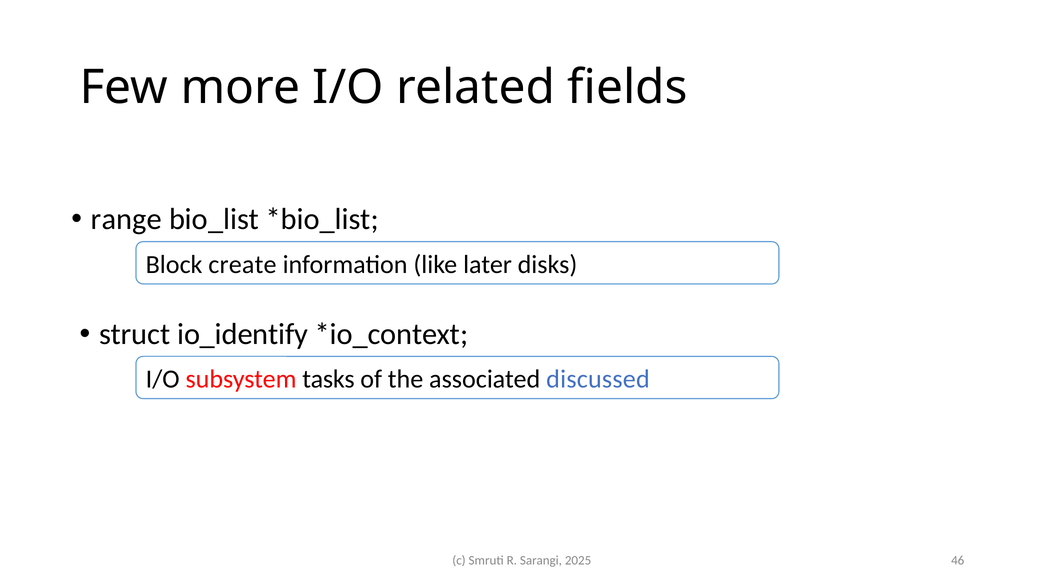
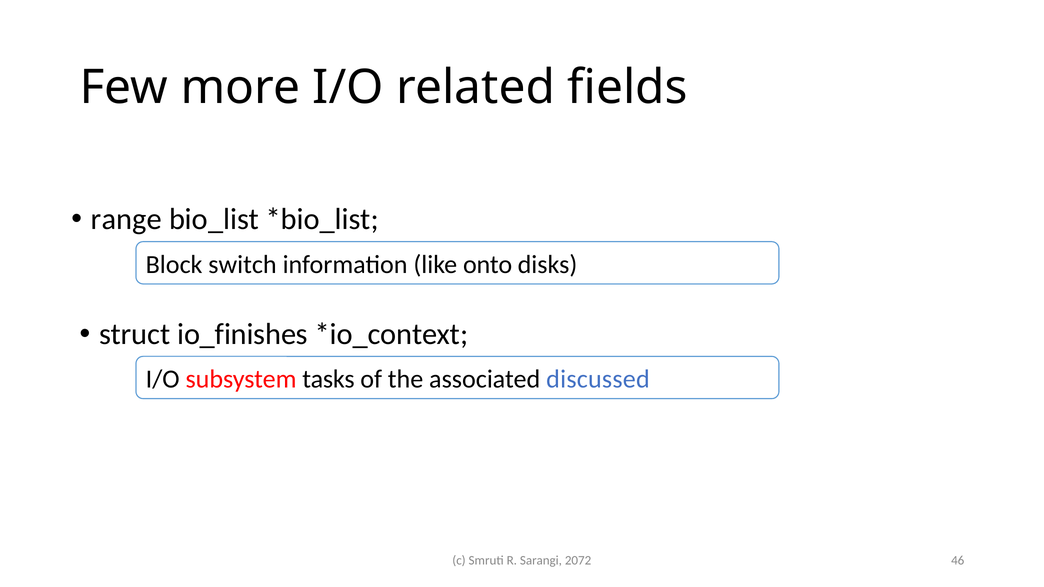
create: create -> switch (242, 265)
later: later -> onto (488, 265)
io_identify: io_identify -> io_finishes (243, 334)
2025: 2025 -> 2072 (578, 561)
